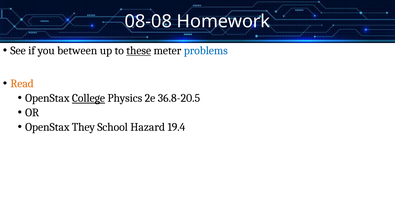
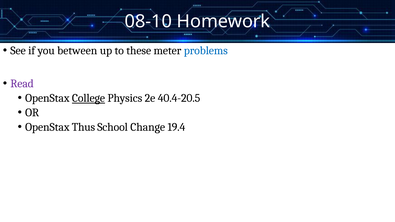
08-08: 08-08 -> 08-10 (148, 21)
these underline: present -> none (139, 51)
Read colour: orange -> purple (22, 84)
36.8-20.5: 36.8-20.5 -> 40.4-20.5 (179, 98)
They: They -> Thus (83, 127)
Hazard: Hazard -> Change (148, 127)
